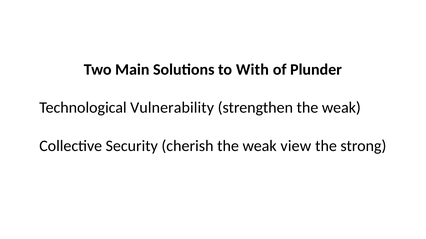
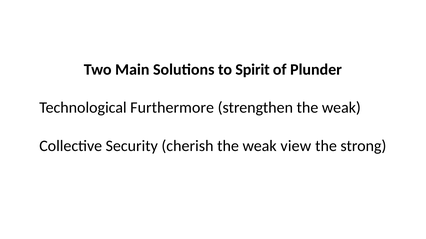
With: With -> Spirit (253, 70)
Vulnerability: Vulnerability -> Furthermore (172, 108)
